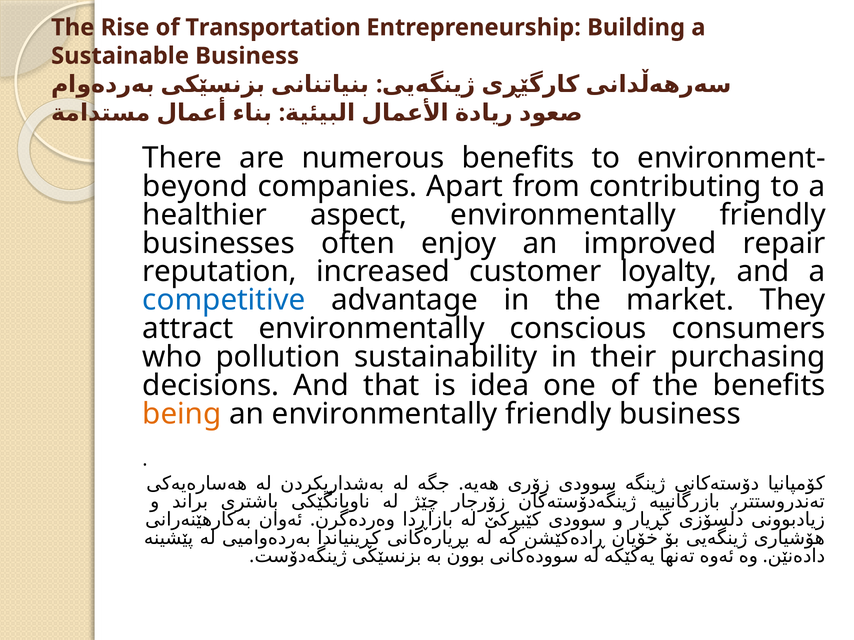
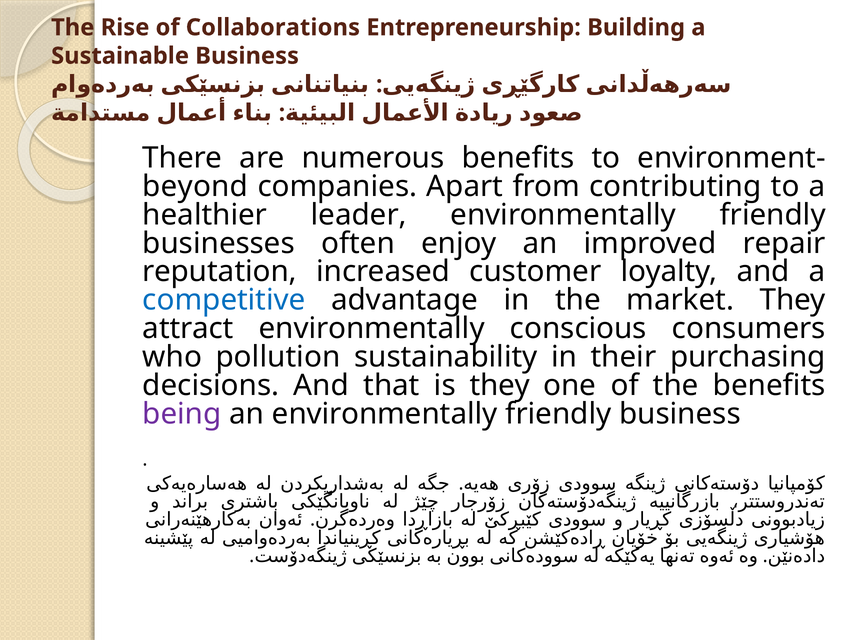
Transportation: Transportation -> Collaborations (273, 27)
aspect: aspect -> leader (359, 215)
is idea: idea -> they (500, 386)
being colour: orange -> purple (182, 414)
